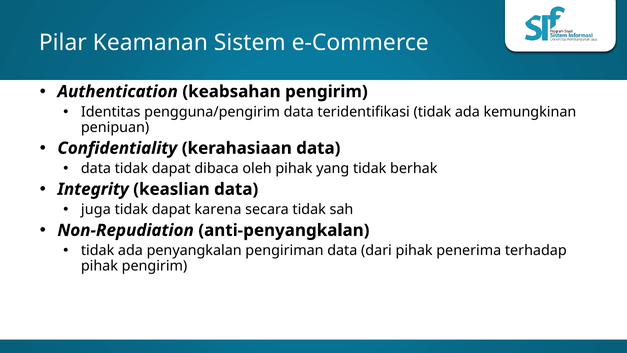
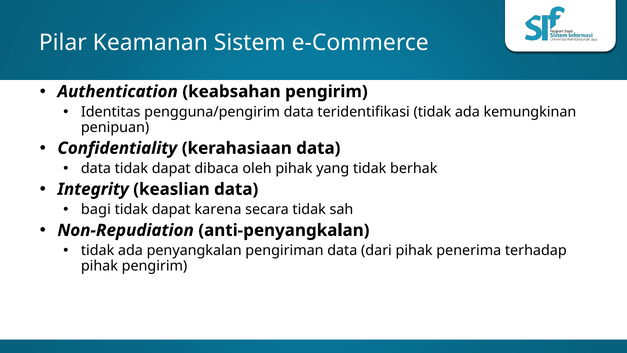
juga: juga -> bagi (96, 209)
